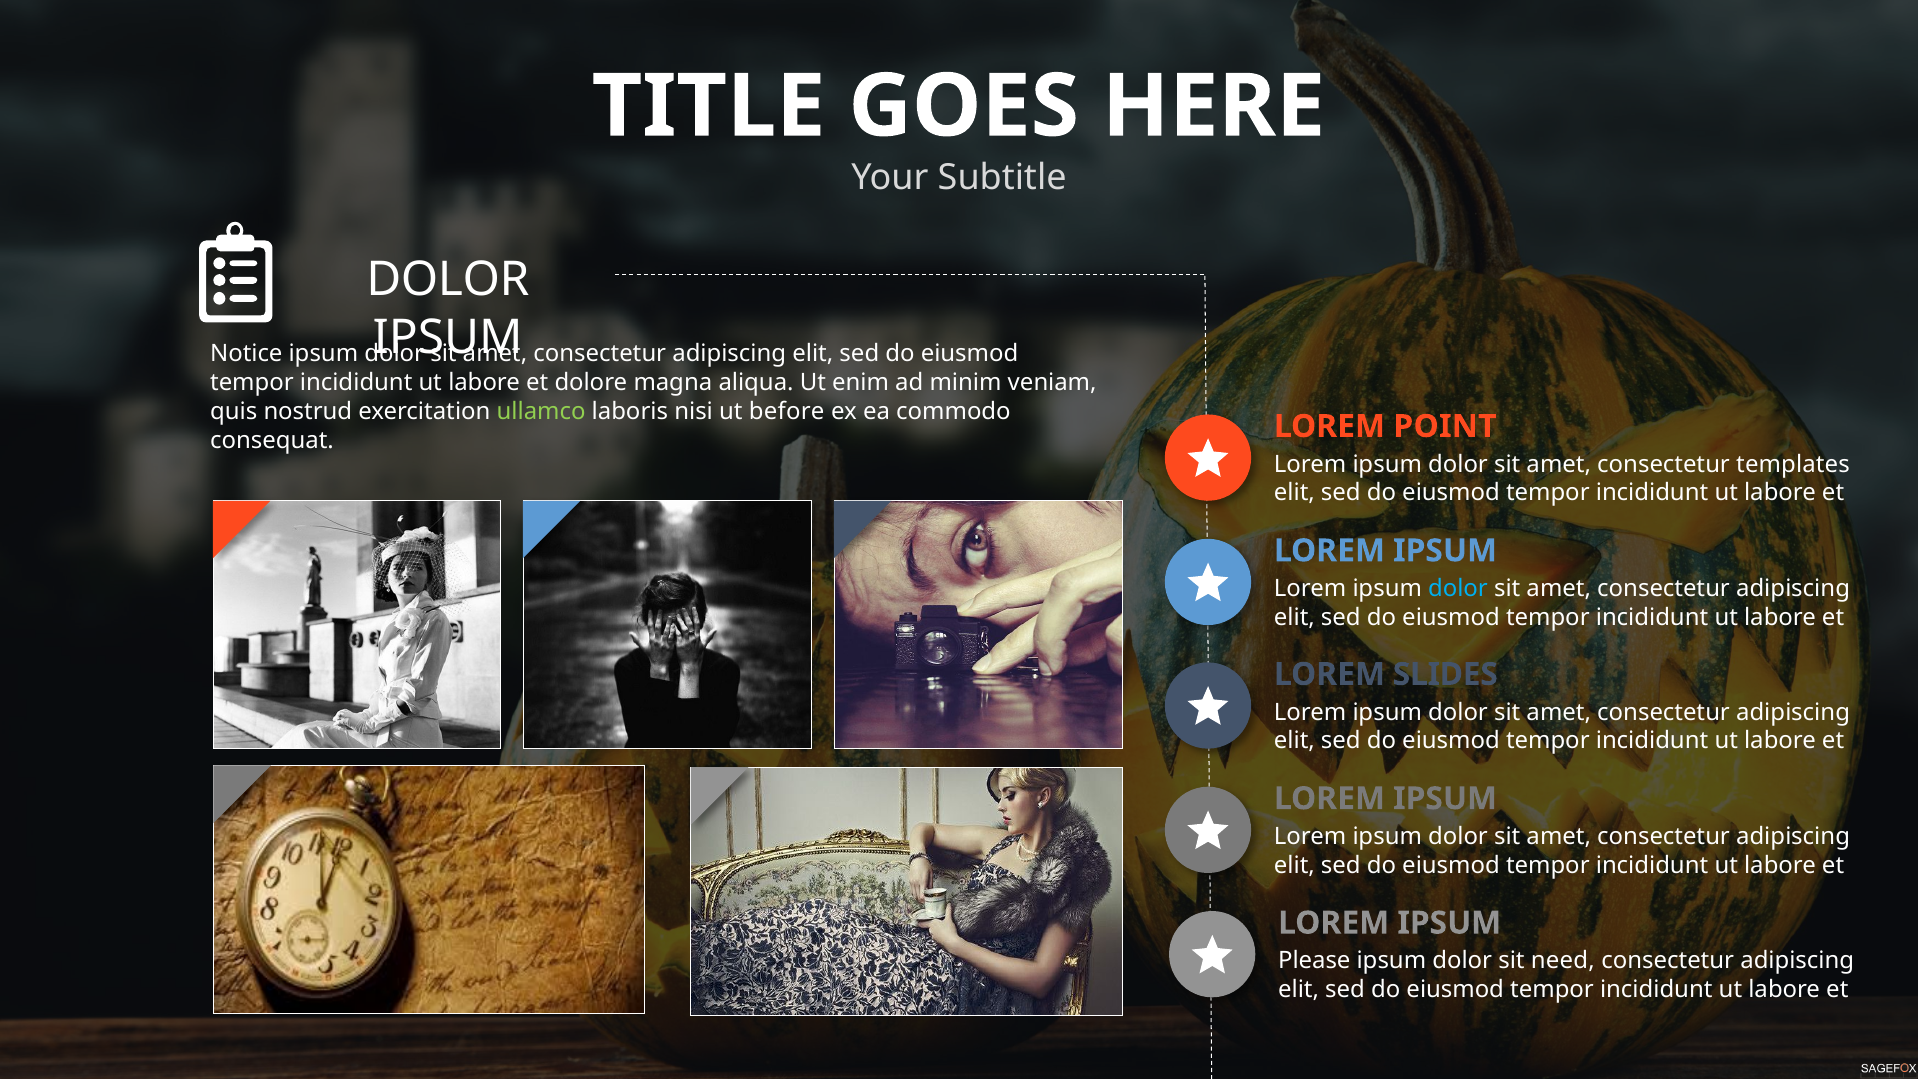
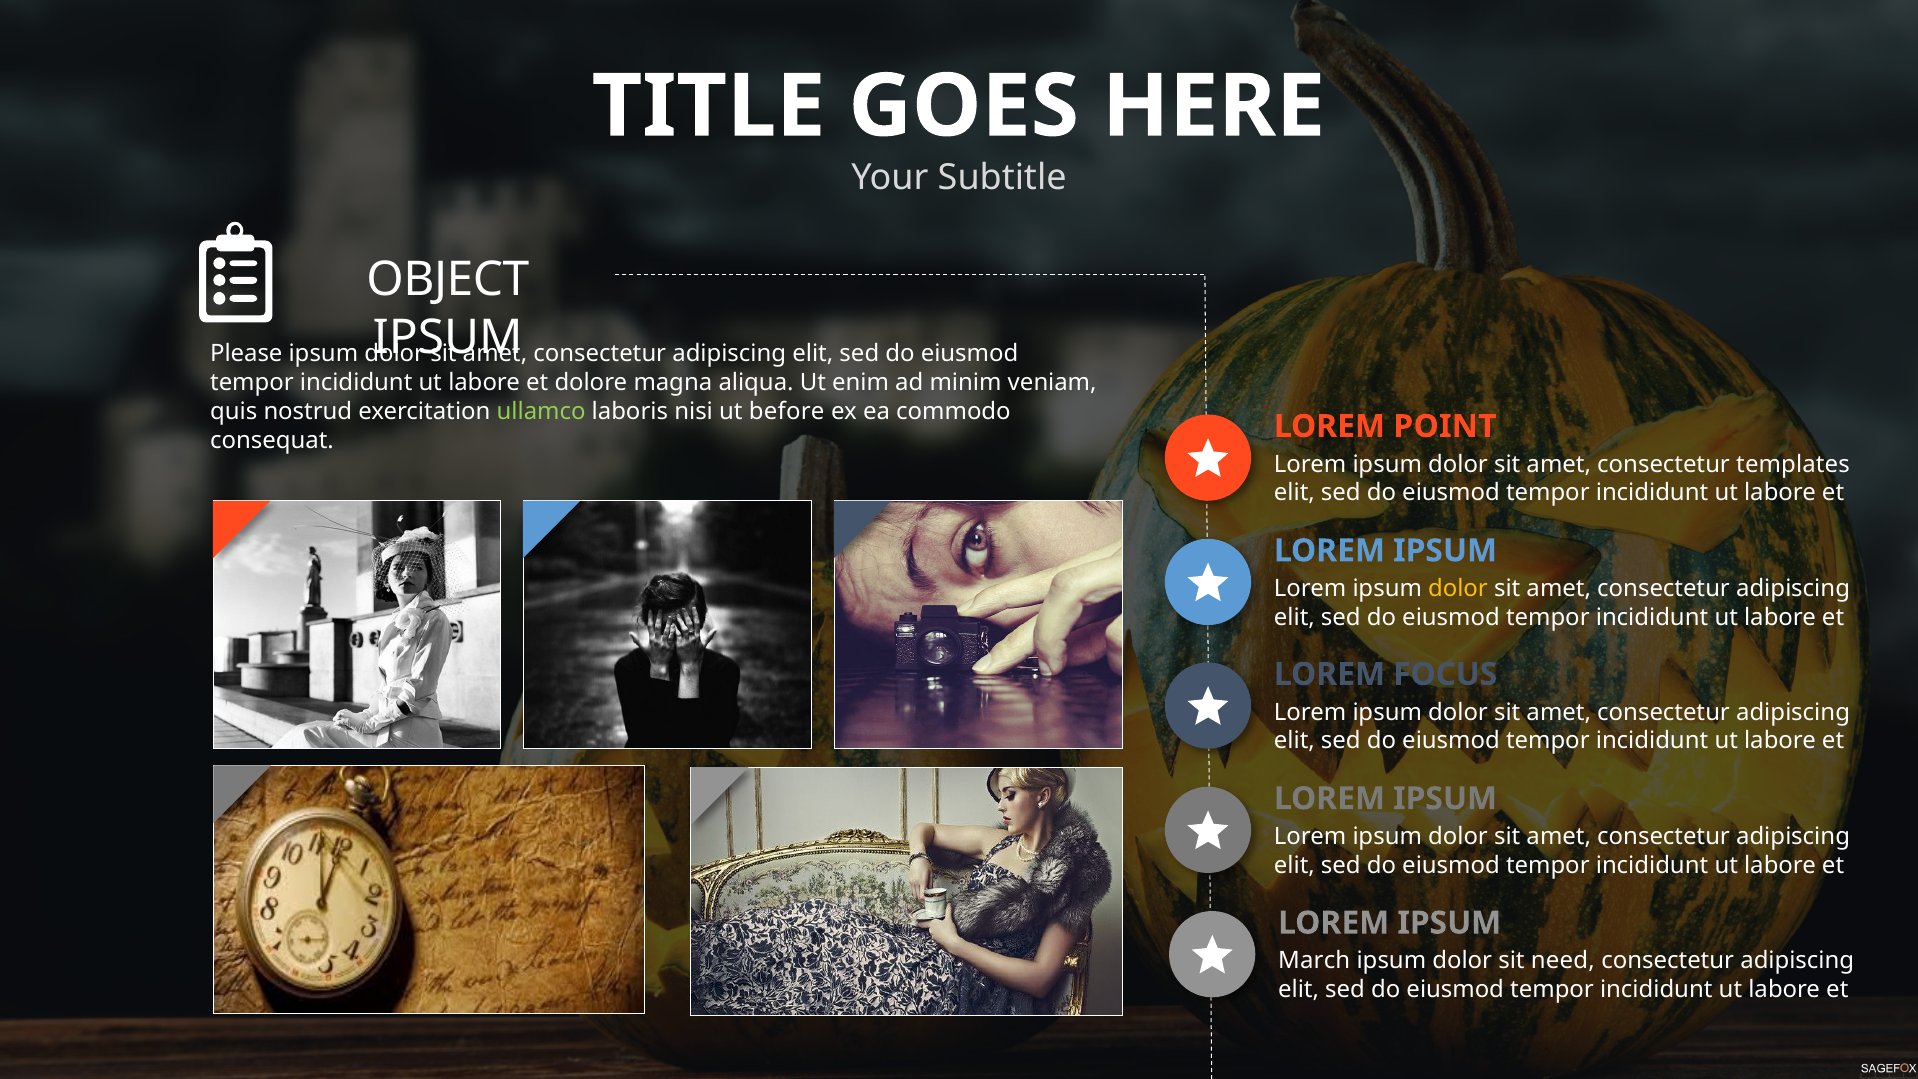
DOLOR: DOLOR -> OBJECT (448, 280)
Notice: Notice -> Please (246, 354)
dolor colour: light blue -> yellow (1458, 589)
SLIDES: SLIDES -> FOCUS (1445, 674)
Please: Please -> March (1314, 961)
